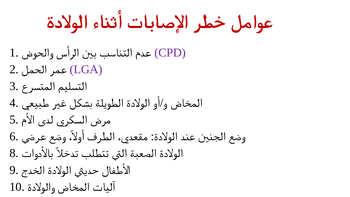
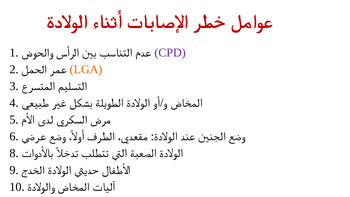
LGA colour: purple -> orange (86, 69)
